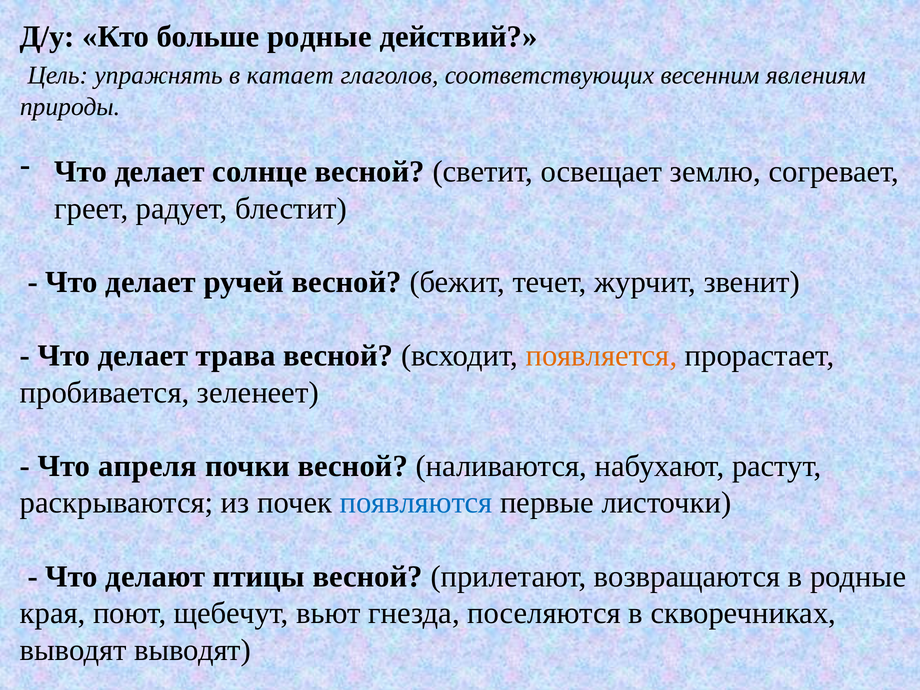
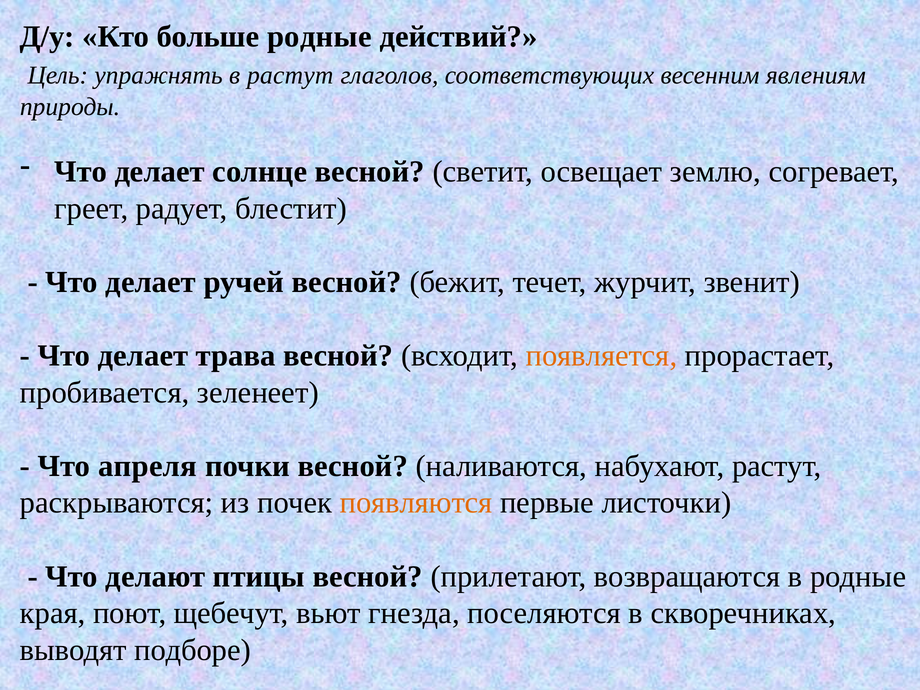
в катает: катает -> растут (290, 75)
появляются colour: blue -> orange (416, 503)
выводят выводят: выводят -> подборе (193, 650)
